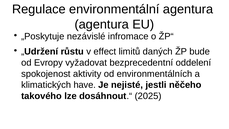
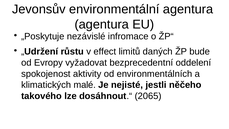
Regulace: Regulace -> Jevonsův (39, 9)
have: have -> malé (85, 85)
2025: 2025 -> 2065 (148, 96)
